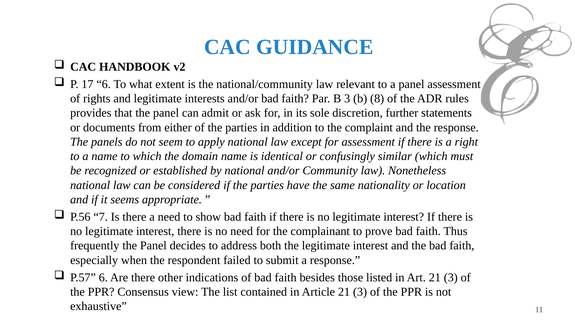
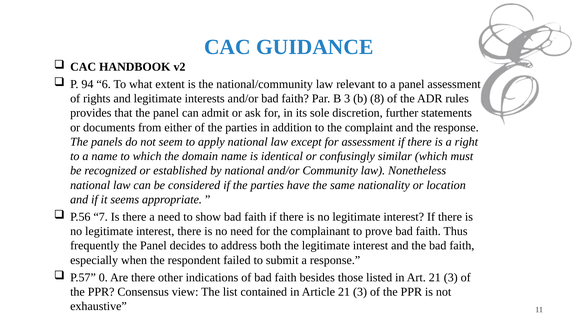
17: 17 -> 94 (87, 84)
P.57 6: 6 -> 0 (103, 277)
